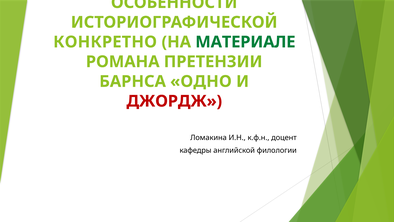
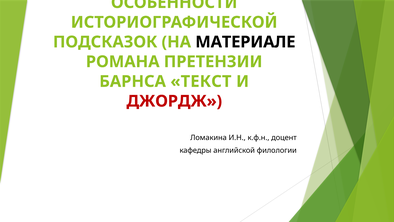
КОНКРЕТНО: КОНКРЕТНО -> ПОДСКАЗОК (105, 42)
МАТЕРИАЛЕ colour: green -> black (245, 42)
ОДНО: ОДНО -> ТЕКСТ (201, 81)
